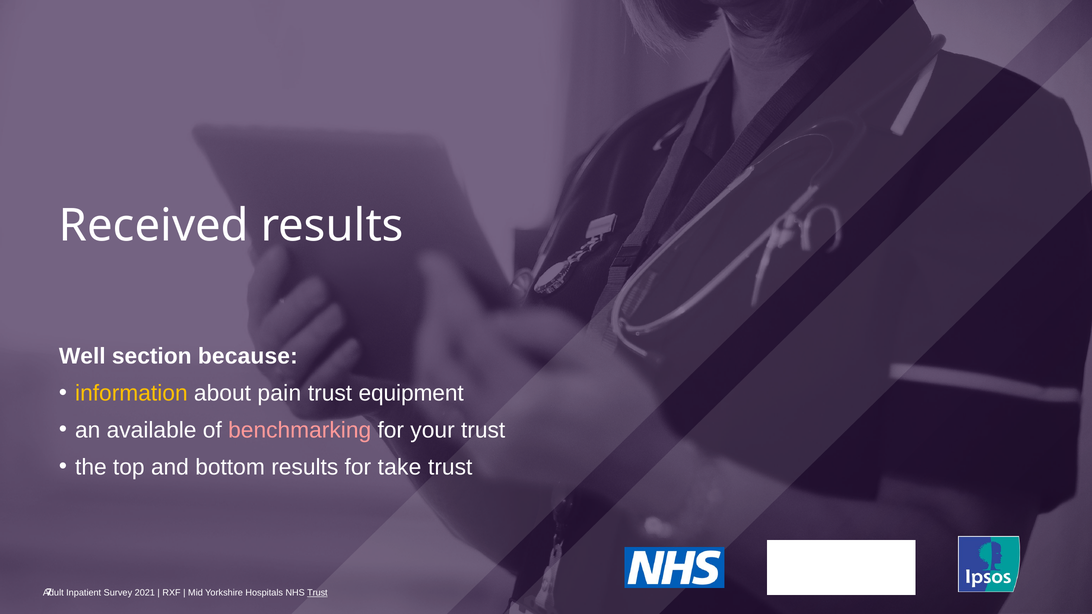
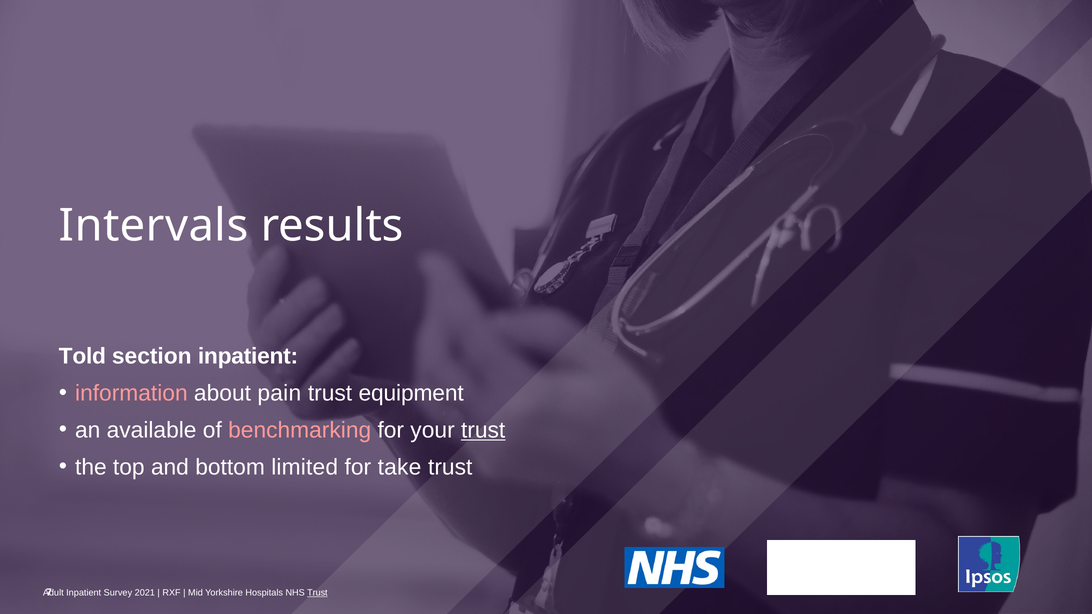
Received: Received -> Intervals (154, 226)
Well: Well -> Told (82, 357)
section because: because -> inpatient (248, 357)
information colour: yellow -> pink (131, 393)
trust underline: none -> present (483, 430)
bottom results: results -> limited (305, 467)
